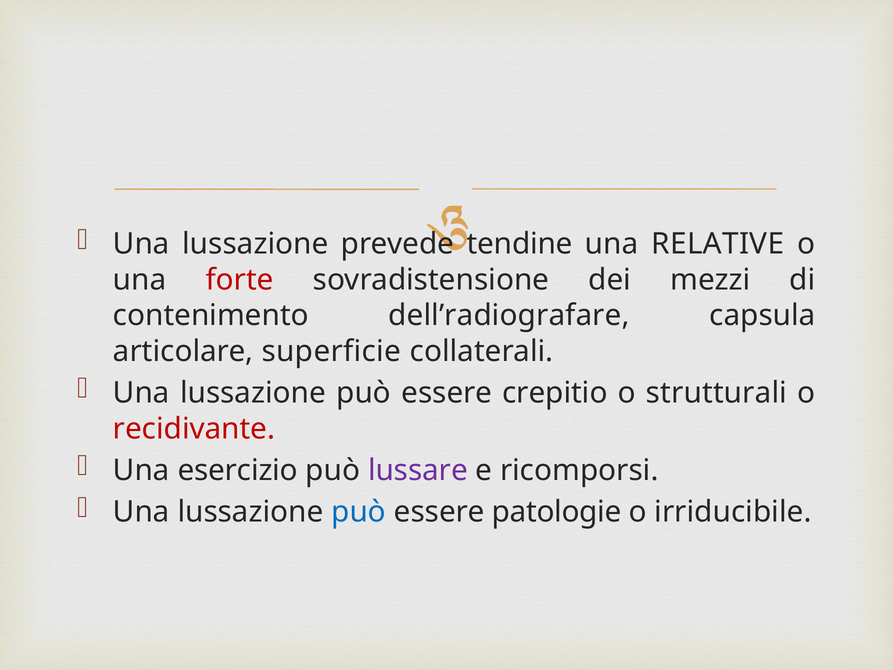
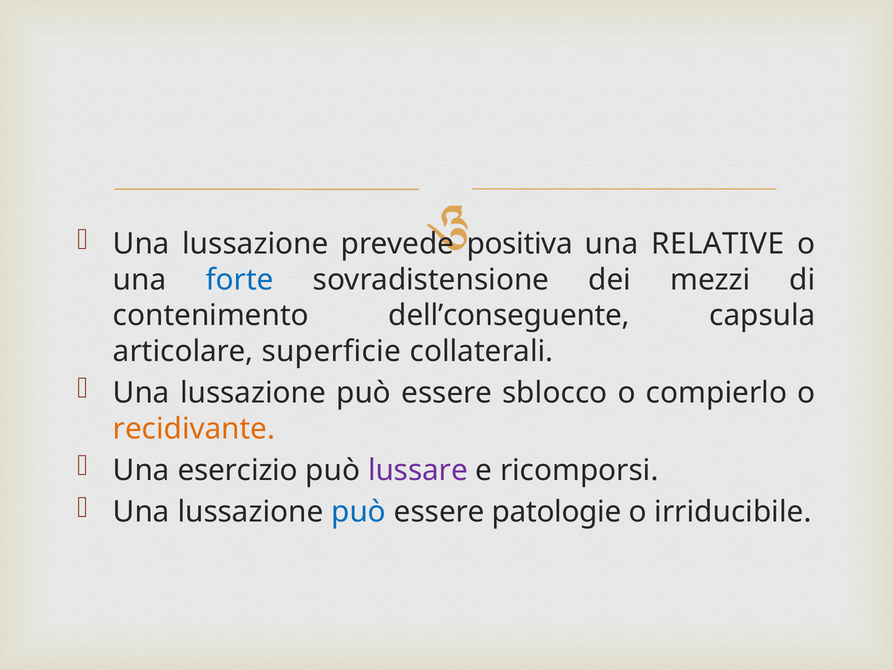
tendine: tendine -> positiva (520, 244)
forte colour: red -> blue (240, 280)
dell’radiografare: dell’radiografare -> dell’conseguente (509, 315)
crepitio: crepitio -> sblocco (555, 393)
strutturali: strutturali -> compierlo (717, 393)
recidivante colour: red -> orange (194, 429)
